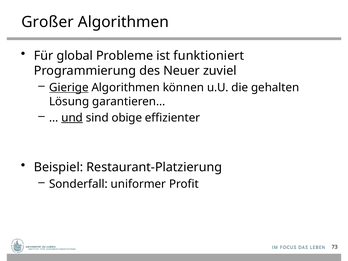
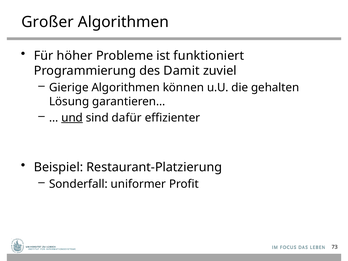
global: global -> höher (75, 56)
Neuer: Neuer -> Damit (182, 71)
Gierige underline: present -> none (69, 88)
obige: obige -> dafür (127, 118)
